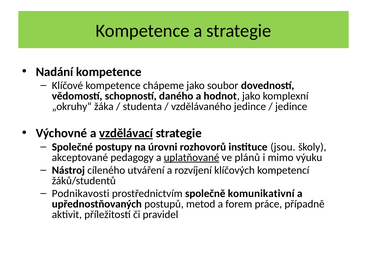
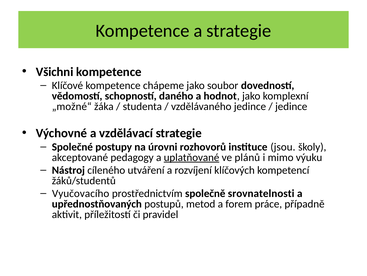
Nadání: Nadání -> Všichni (55, 72)
„okruhy“: „okruhy“ -> „možné“ (72, 106)
vzdělávací underline: present -> none (126, 133)
Podnikavosti: Podnikavosti -> Vyučovacího (81, 193)
komunikativní: komunikativní -> srovnatelnosti (261, 193)
